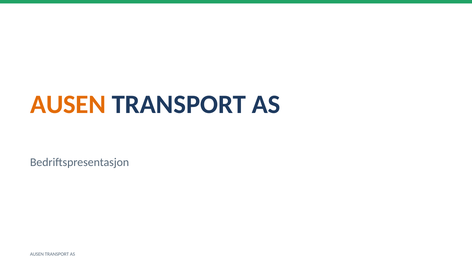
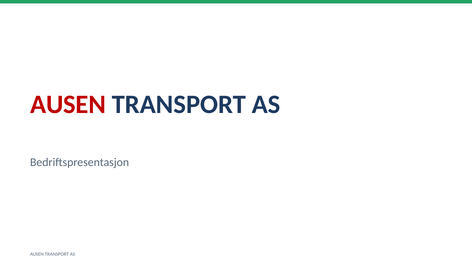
AUSEN colour: orange -> red (68, 105)
